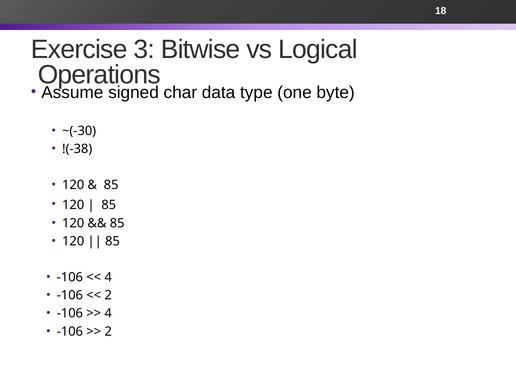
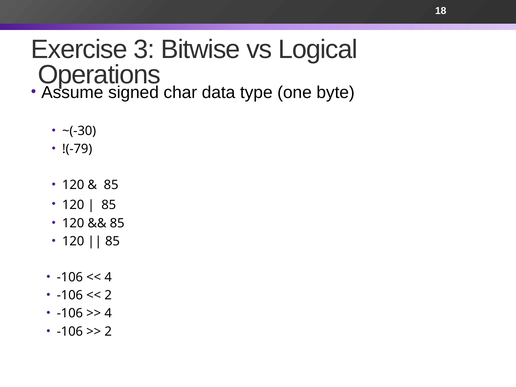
!(-38: !(-38 -> !(-79 (77, 149)
